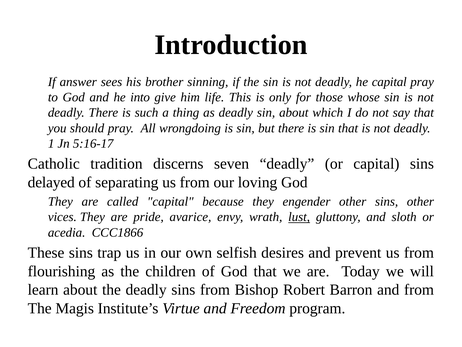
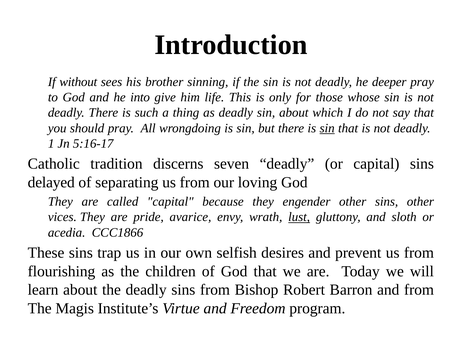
answer: answer -> without (78, 82)
he capital: capital -> deeper (389, 82)
sin underline: none -> present (327, 128)
